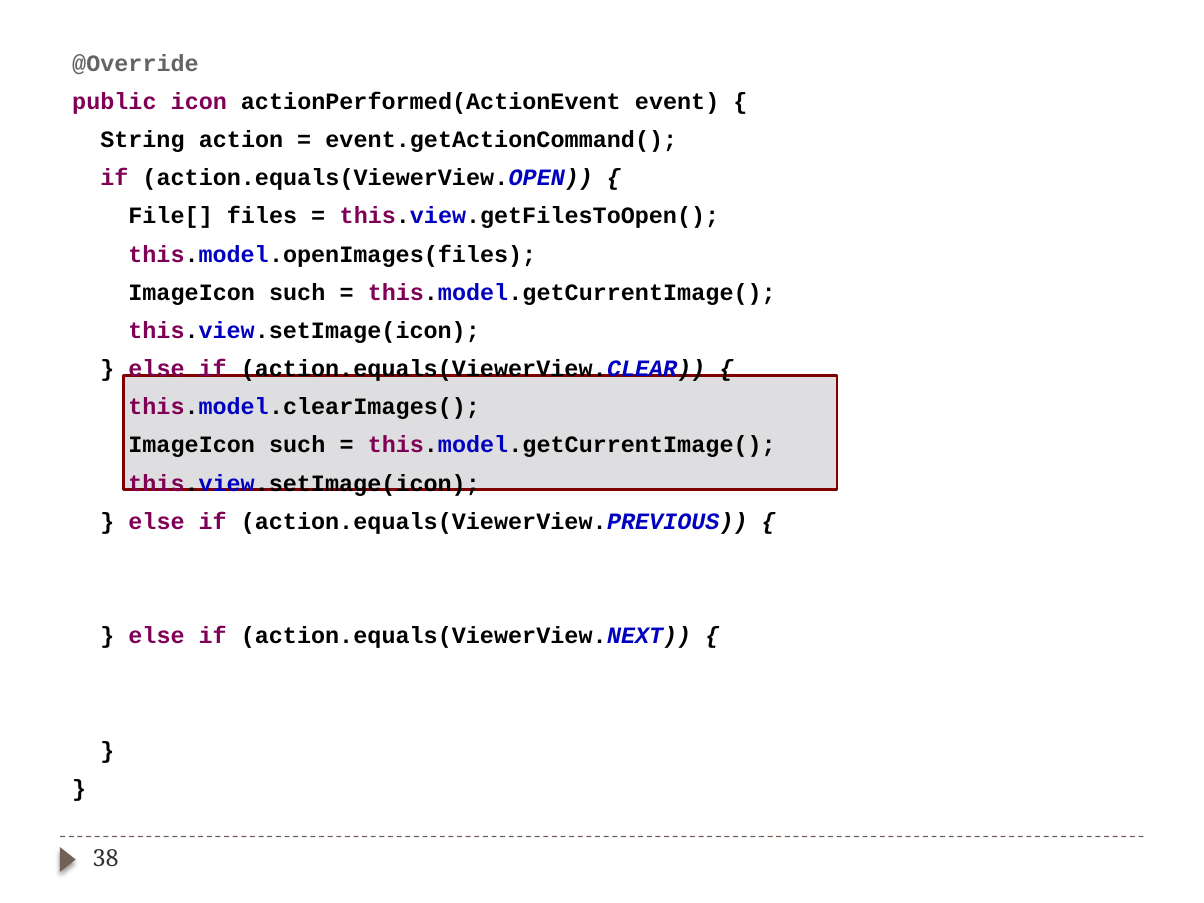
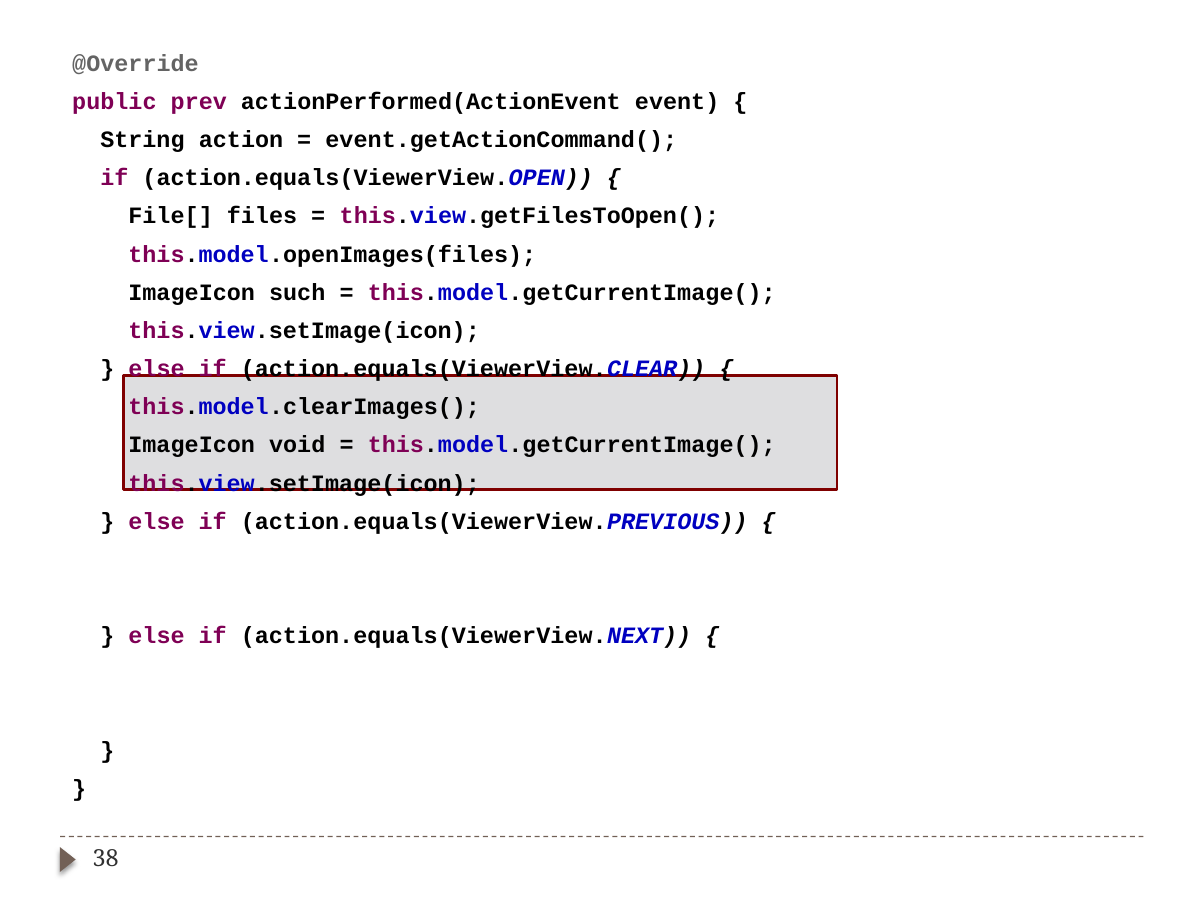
public icon: icon -> prev (199, 102)
such: such -> void (297, 445)
